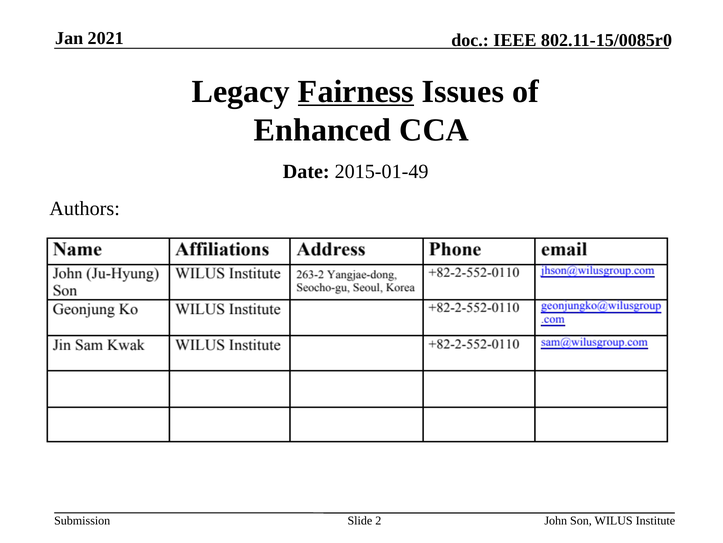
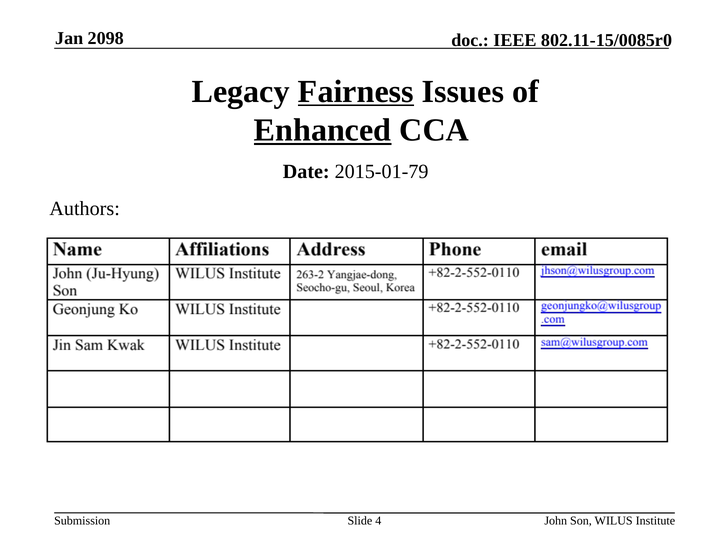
2021: 2021 -> 2098 (106, 38)
Enhanced underline: none -> present (323, 130)
2015-01-49: 2015-01-49 -> 2015-01-79 (382, 171)
2: 2 -> 4 (378, 520)
